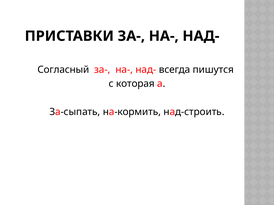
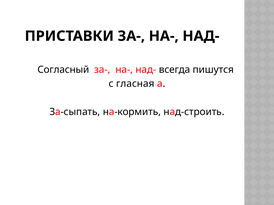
которая: которая -> гласная (135, 84)
